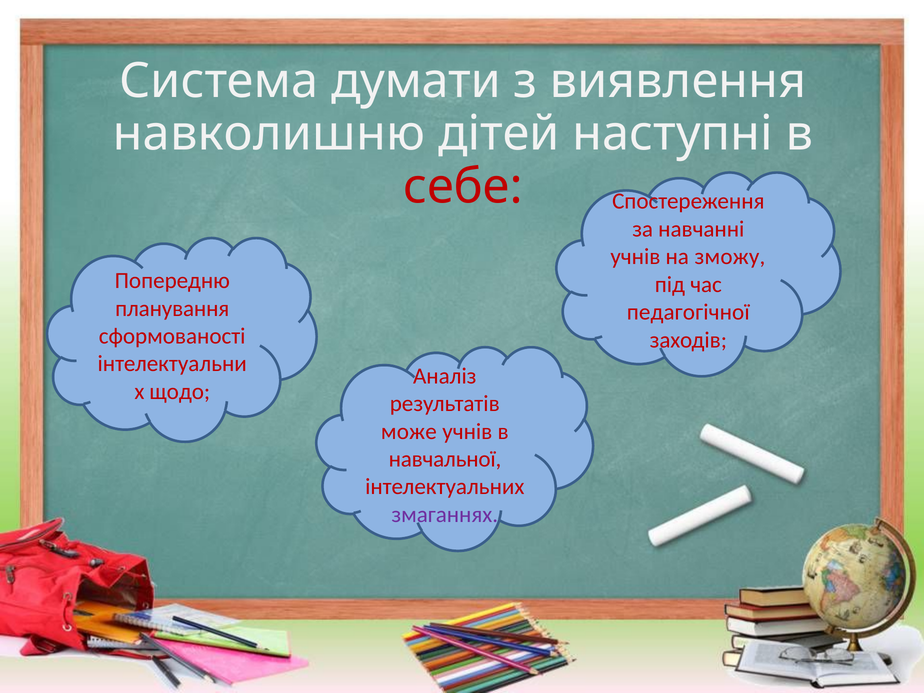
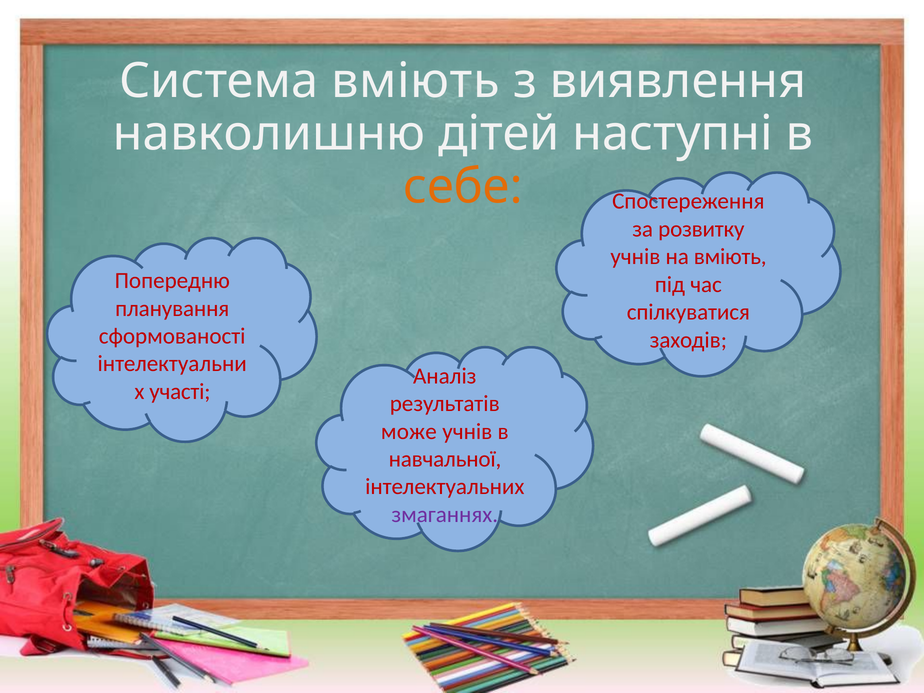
Система думати: думати -> вміють (416, 81)
себе colour: red -> orange (463, 186)
навчанні: навчанні -> розвитку (701, 229)
на зможу: зможу -> вміють (730, 257)
педагогічної: педагогічної -> спілкуватися (688, 312)
щодо: щодо -> участі (180, 392)
